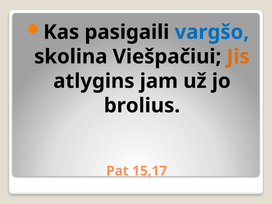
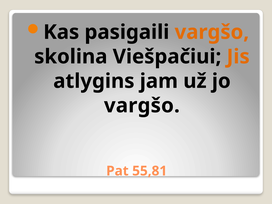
vargšo colour: blue -> orange (212, 32)
brolius: brolius -> vargšo (142, 106)
15,17: 15,17 -> 55,81 (150, 171)
